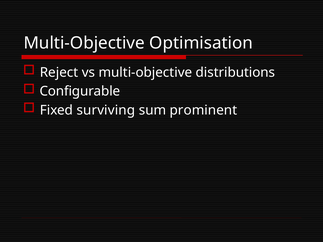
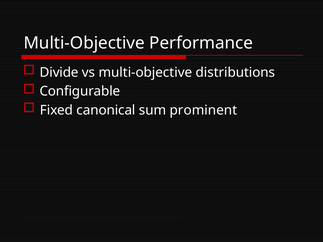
Optimisation: Optimisation -> Performance (201, 43)
Reject: Reject -> Divide (59, 73)
surviving: surviving -> canonical (106, 110)
